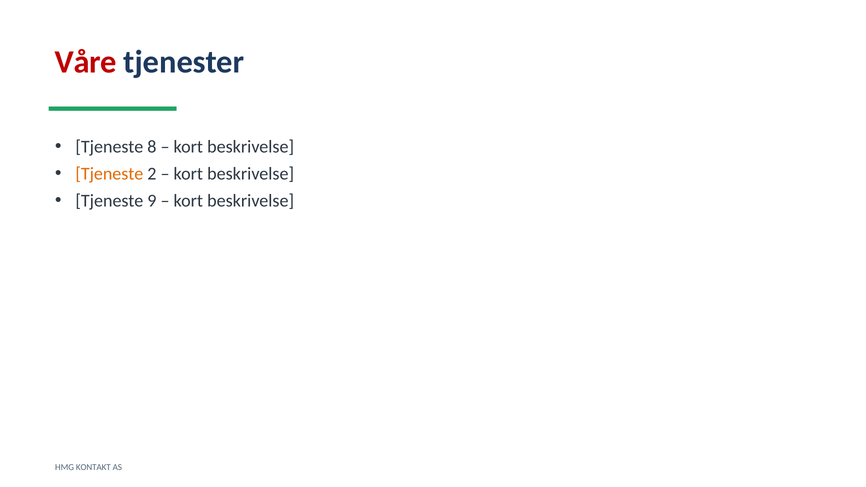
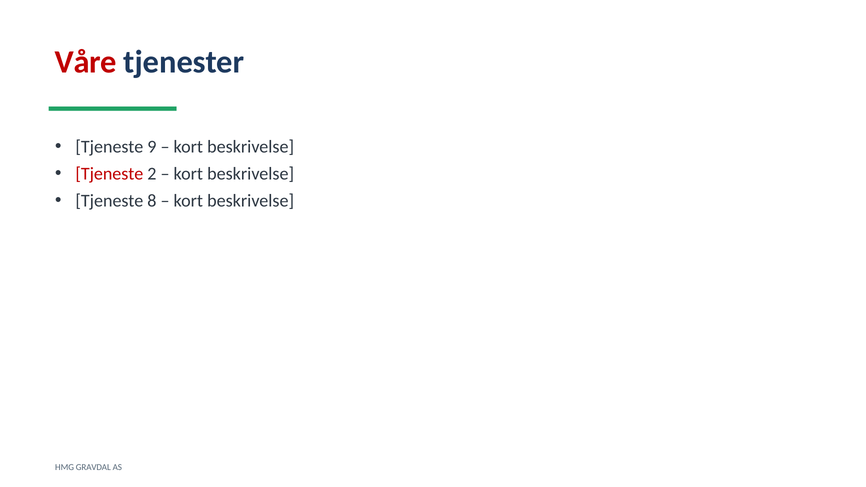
8: 8 -> 9 (152, 147)
Tjeneste colour: orange -> red (109, 174)
9: 9 -> 8 (152, 201)
KONTAKT: KONTAKT -> GRAVDAL (93, 467)
